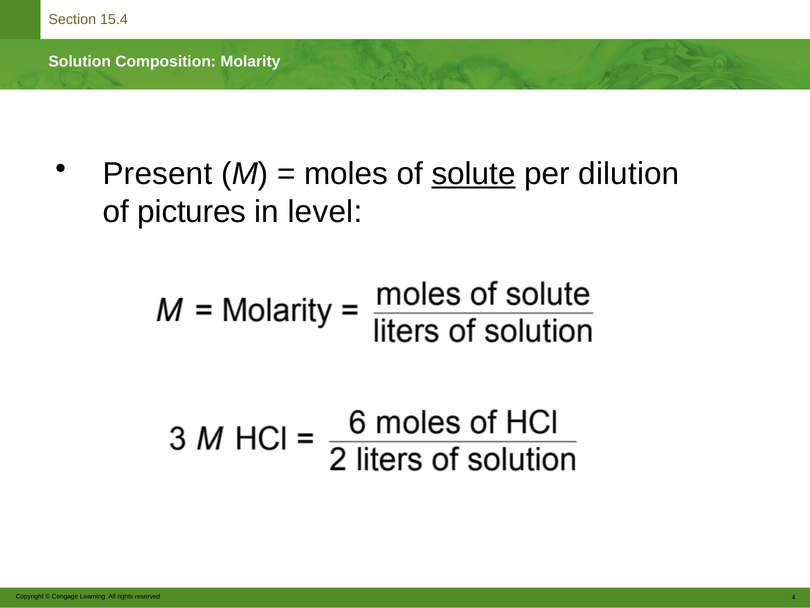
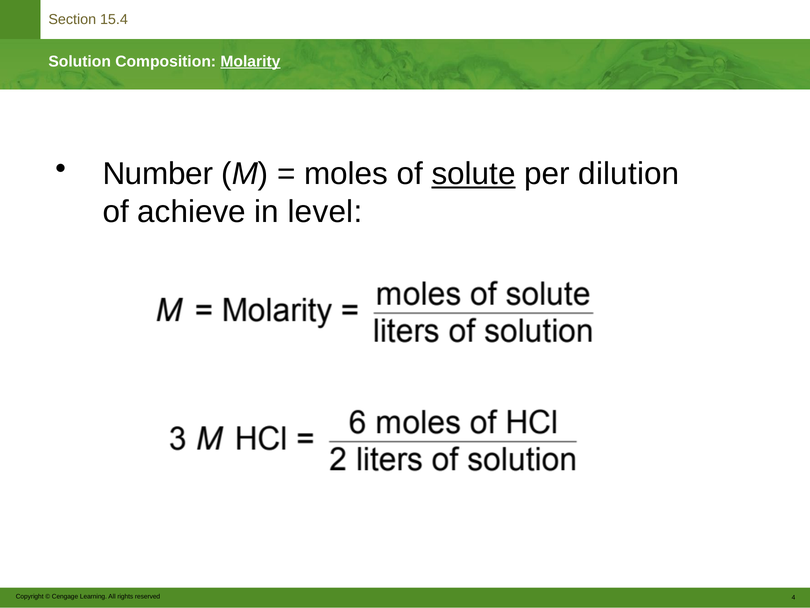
Molarity underline: none -> present (250, 61)
Present: Present -> Number (158, 174)
pictures: pictures -> achieve (192, 211)
